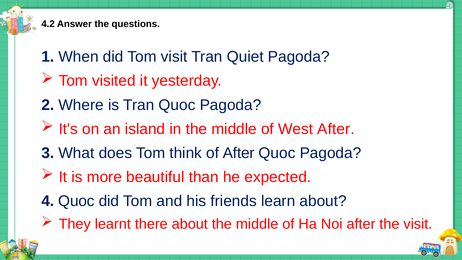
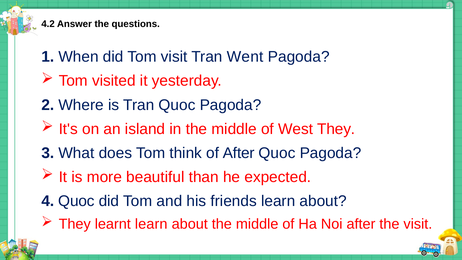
Quiet: Quiet -> Went (245, 57)
West After: After -> They (336, 129)
learnt there: there -> learn (151, 224)
